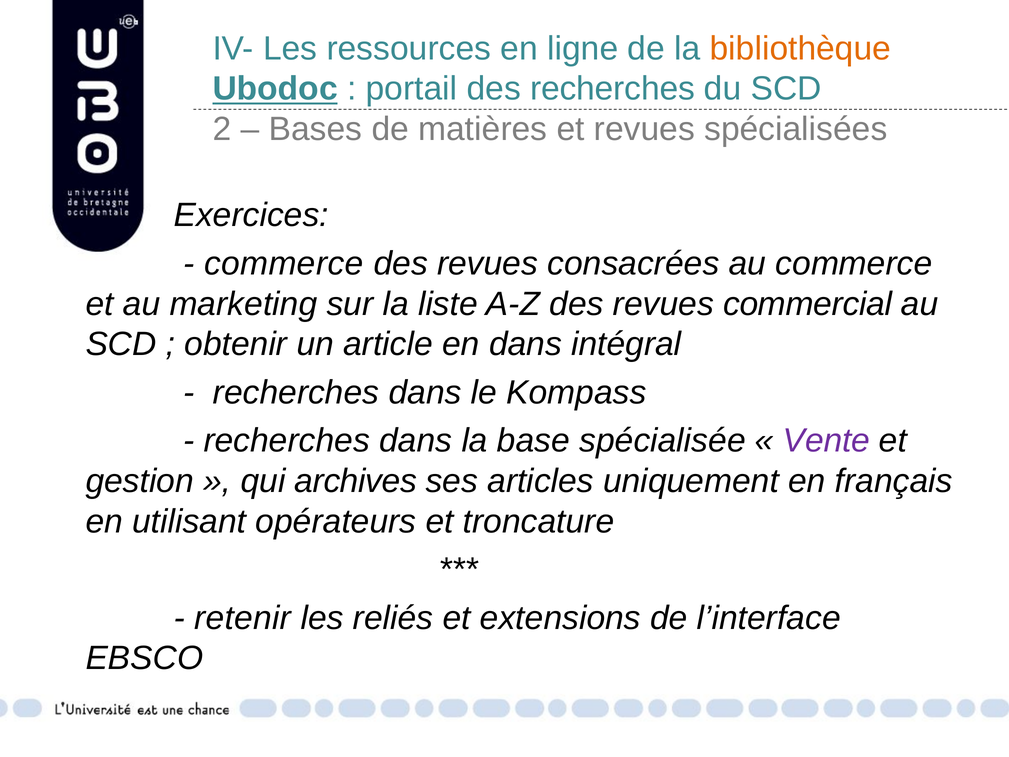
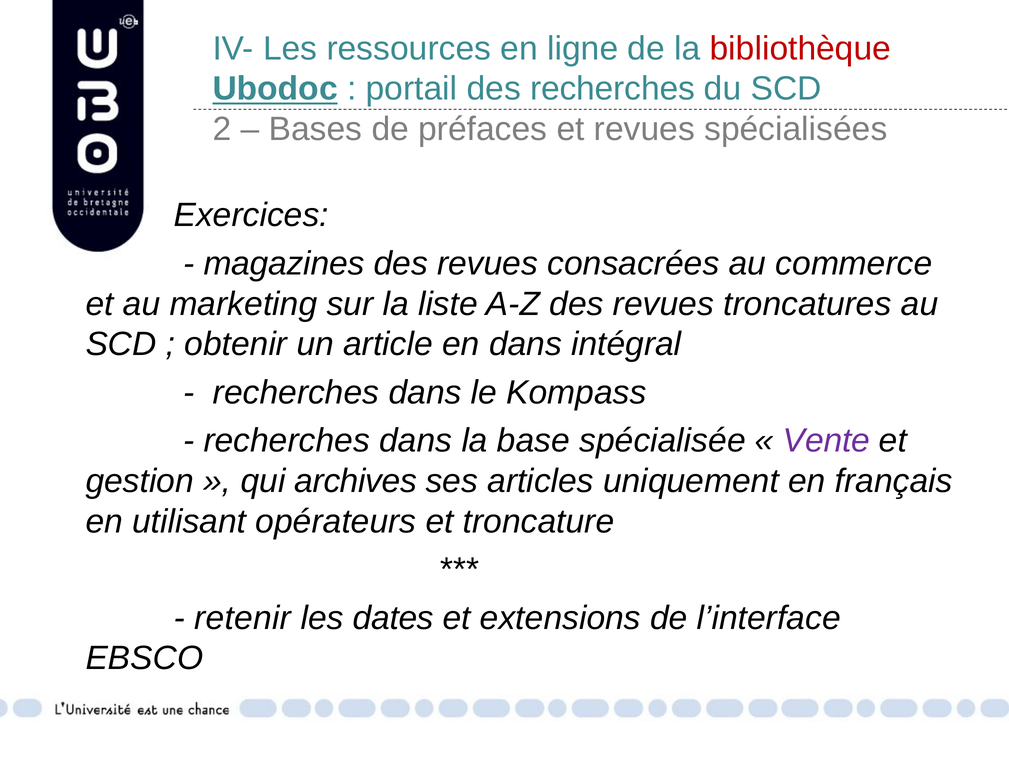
bibliothèque colour: orange -> red (800, 48)
matières: matières -> préfaces (483, 129)
commerce: commerce -> magazines (284, 263)
commercial: commercial -> troncatures (807, 304)
reliés: reliés -> dates (393, 618)
